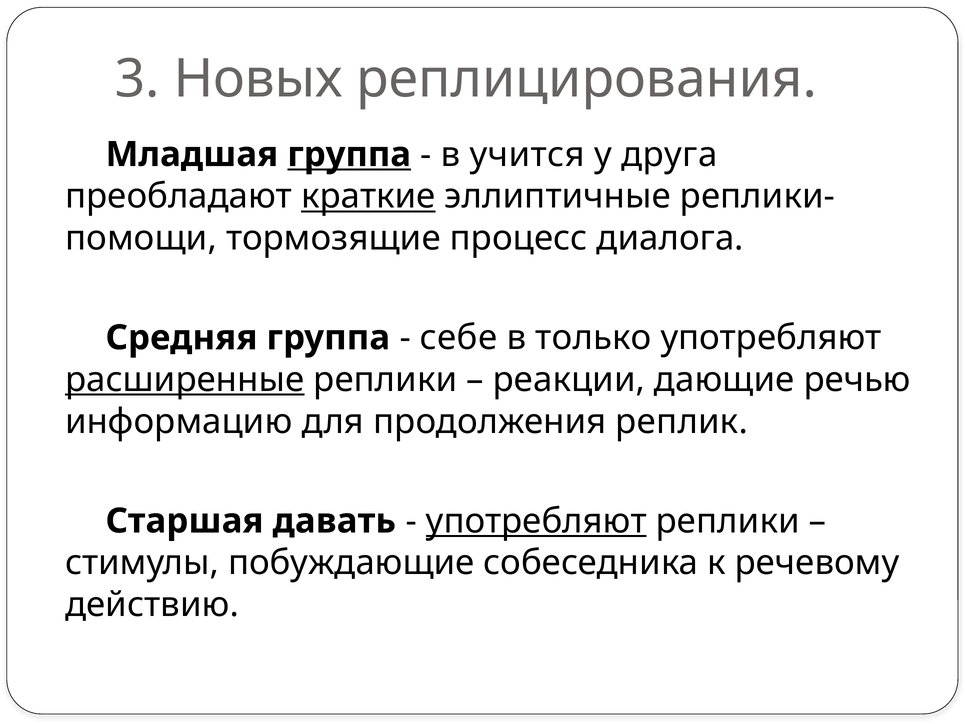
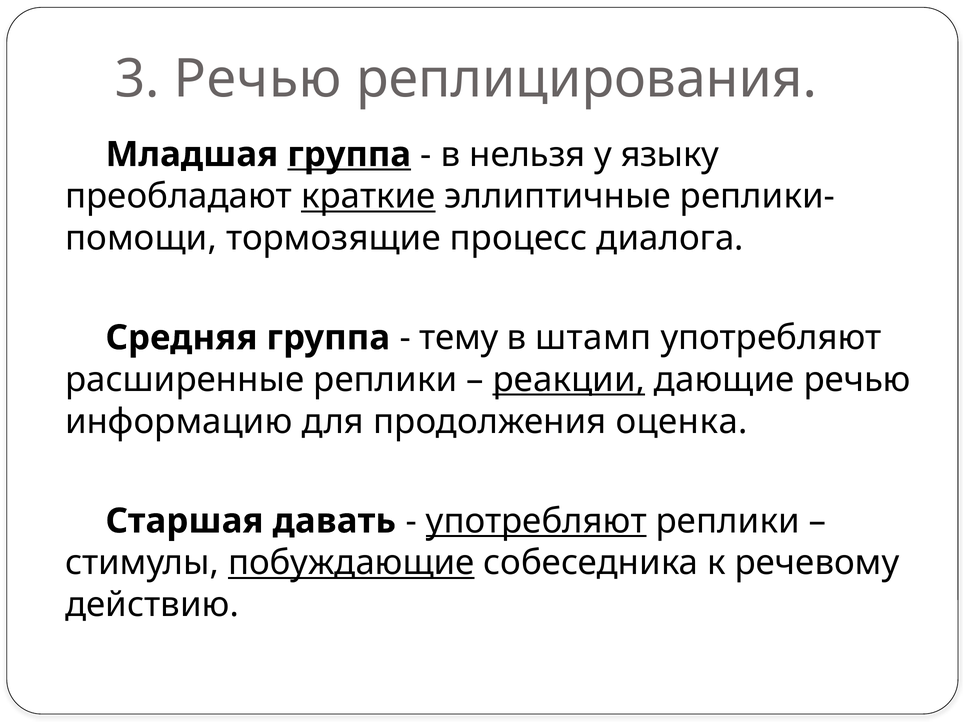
3 Новых: Новых -> Речью (258, 79)
учится: учится -> нельзя (527, 154)
друга: друга -> языку (670, 154)
себе: себе -> тему (459, 338)
только: только -> штамп (593, 338)
расширенные underline: present -> none (185, 380)
реакции underline: none -> present (569, 380)
реплик: реплик -> оценка (682, 421)
побуждающие underline: none -> present (351, 563)
